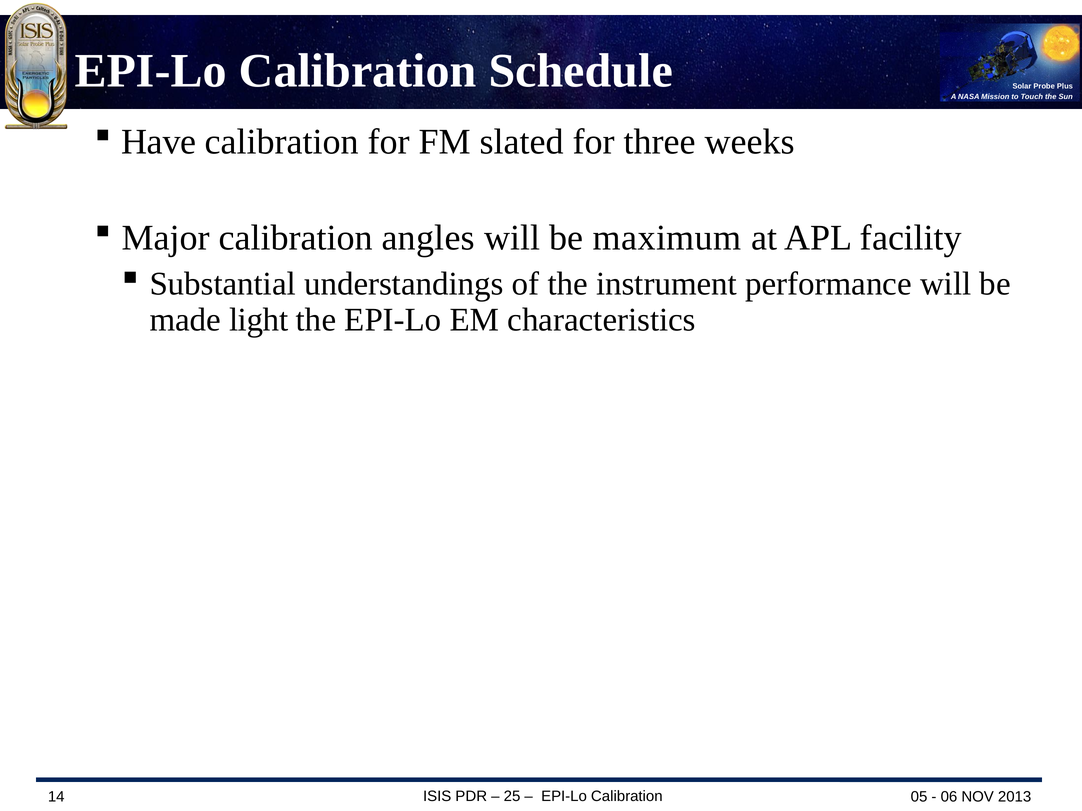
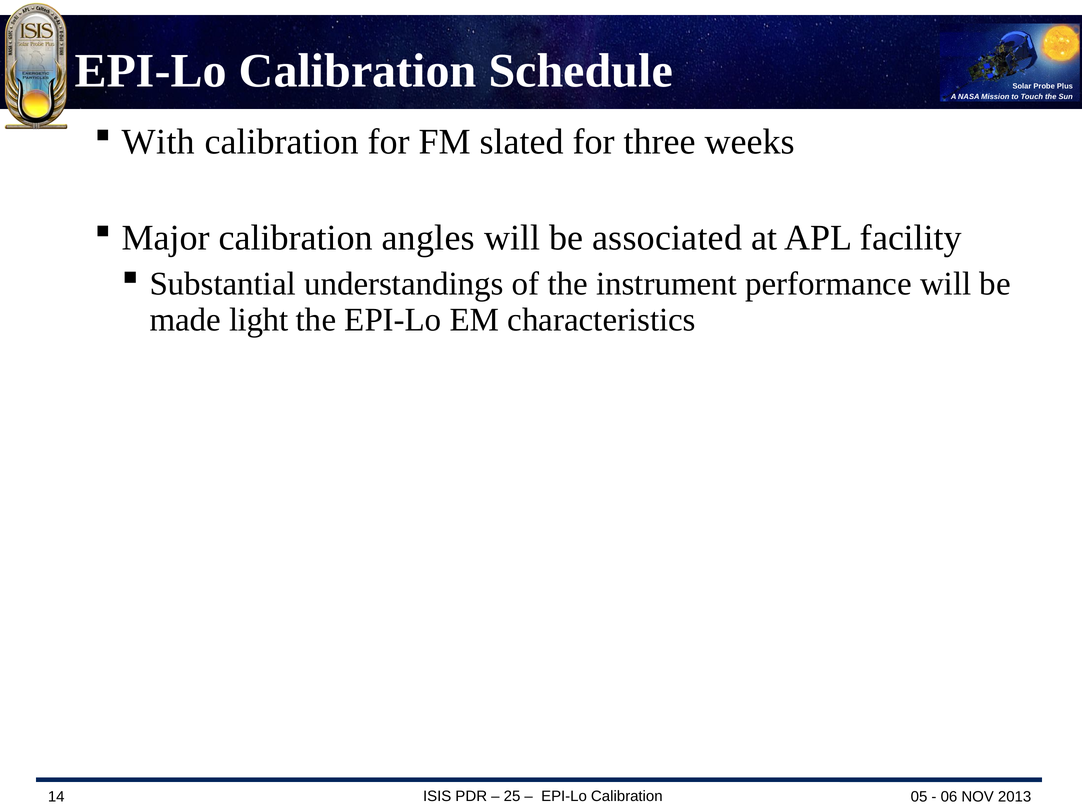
Have: Have -> With (158, 142)
maximum: maximum -> associated (667, 238)
